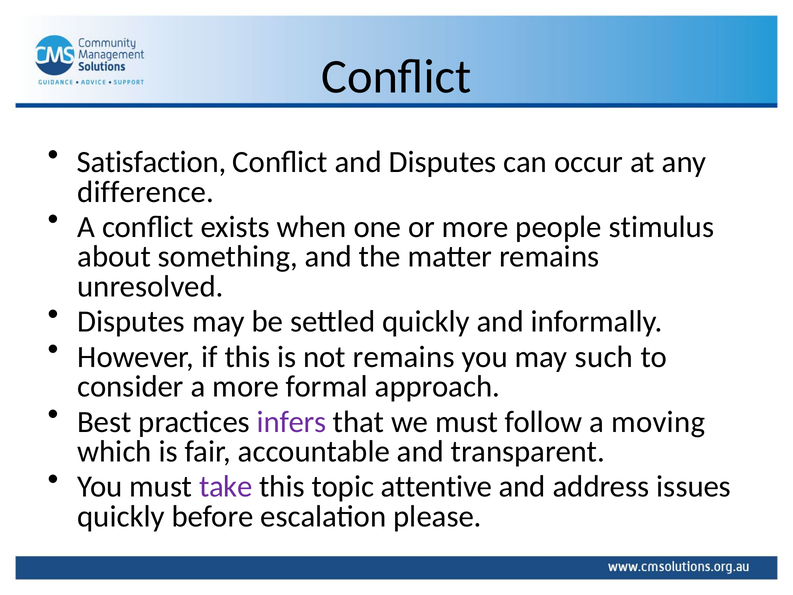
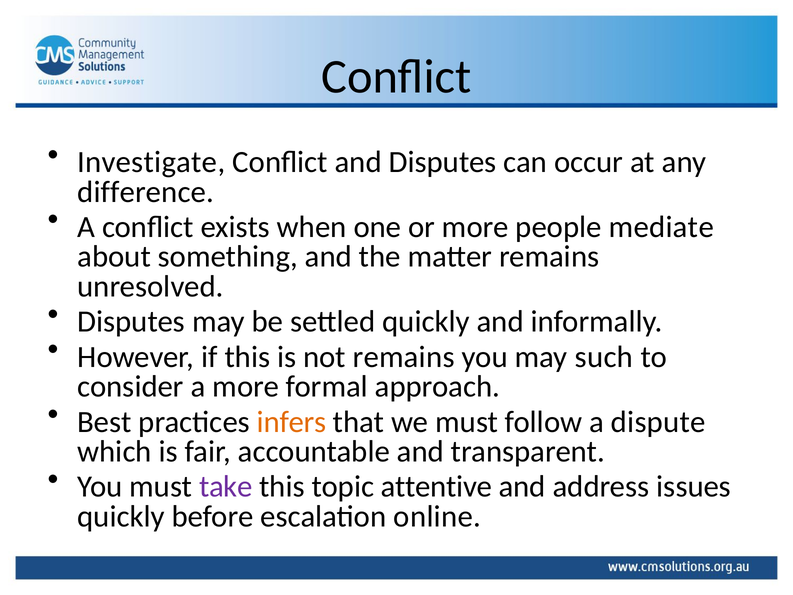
Satisfaction: Satisfaction -> Investigate (151, 162)
stimulus: stimulus -> mediate (661, 227)
infers colour: purple -> orange (292, 422)
moving: moving -> dispute (658, 422)
please: please -> online (437, 516)
